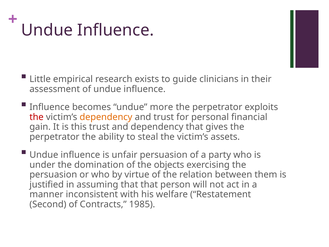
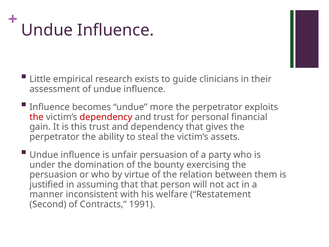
dependency colour: orange -> red (106, 117)
objects: objects -> bounty (169, 165)
1985: 1985 -> 1991 (142, 204)
